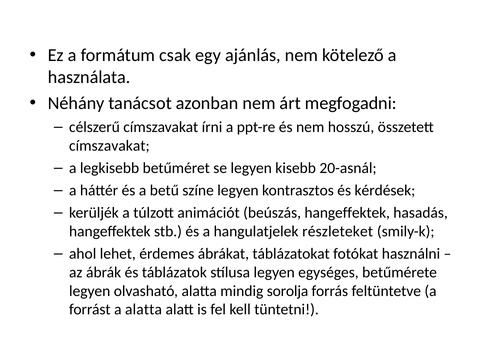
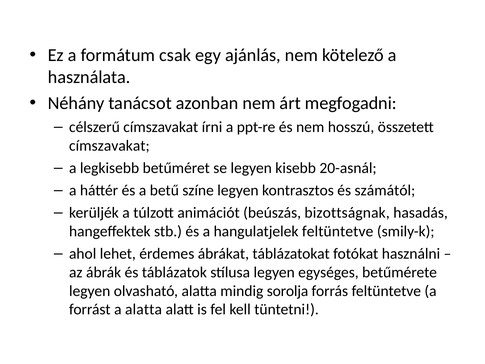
kérdések: kérdések -> számától (385, 190)
beúszás hangeffektek: hangeffektek -> bizottságnak (347, 213)
hangulatjelek részleteket: részleteket -> feltüntetve (338, 231)
